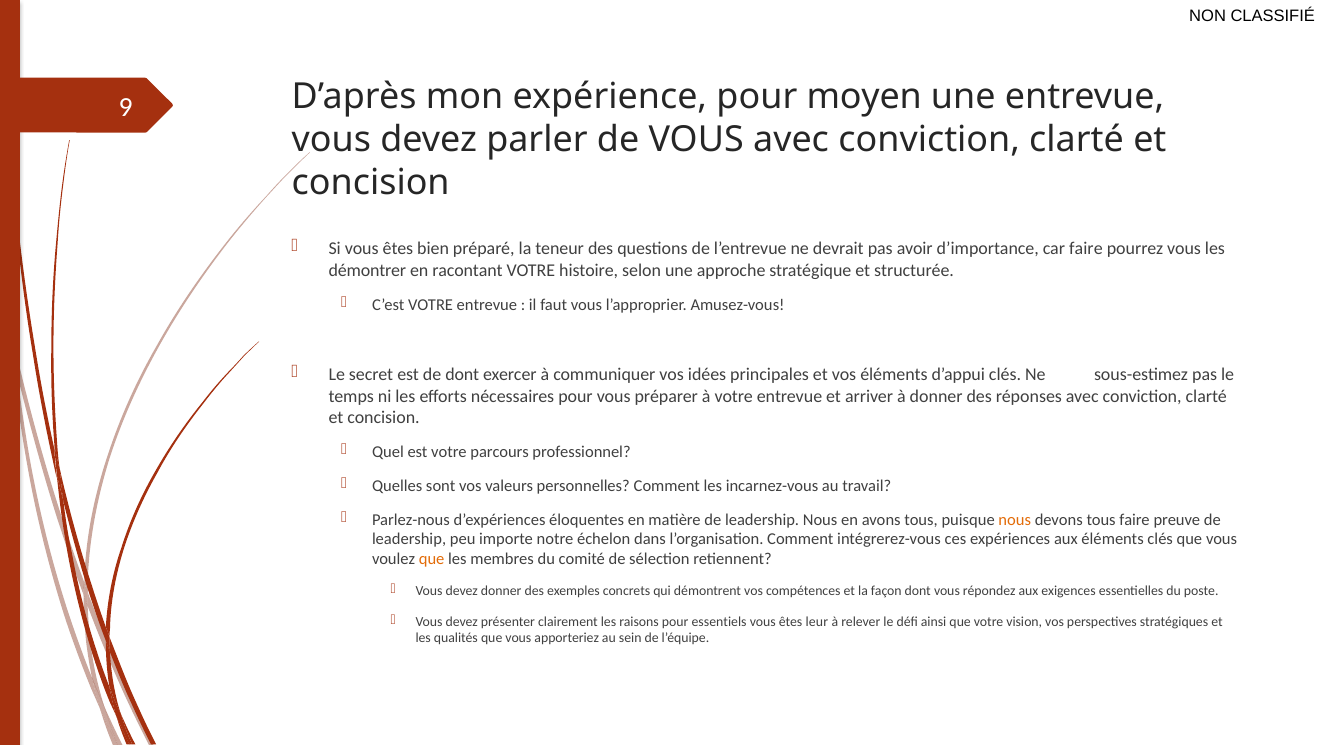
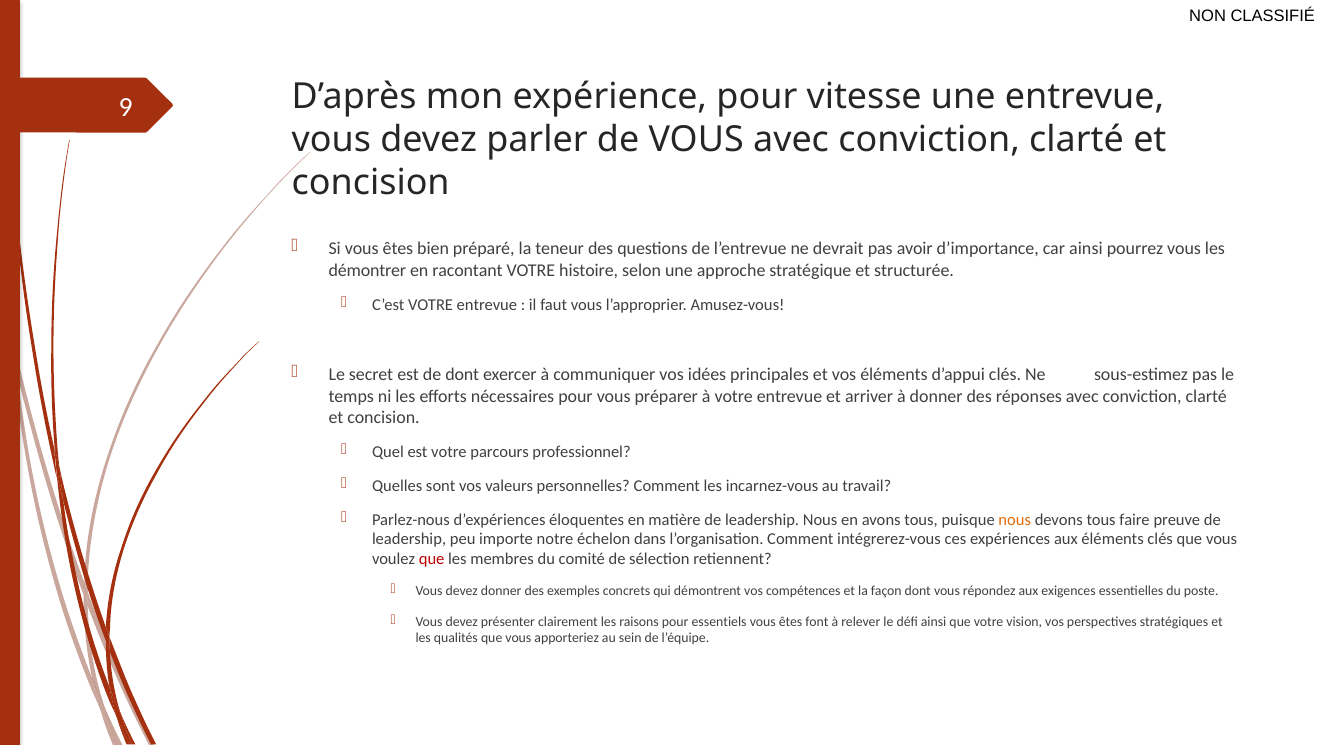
moyen: moyen -> vitesse (864, 97)
car faire: faire -> ainsi (1086, 249)
que colour: orange -> red (432, 560)
leur: leur -> font (817, 622)
